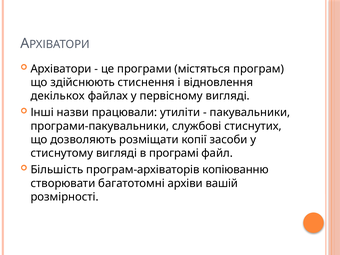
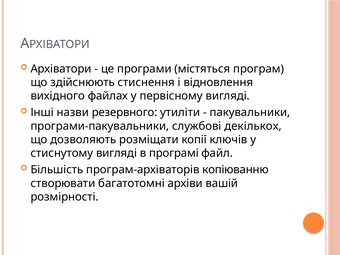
декількох: декількох -> вихідного (58, 96)
працювали: працювали -> резервного (125, 112)
стиснутих: стиснутих -> декількох (253, 126)
засоби: засоби -> ключів (229, 140)
